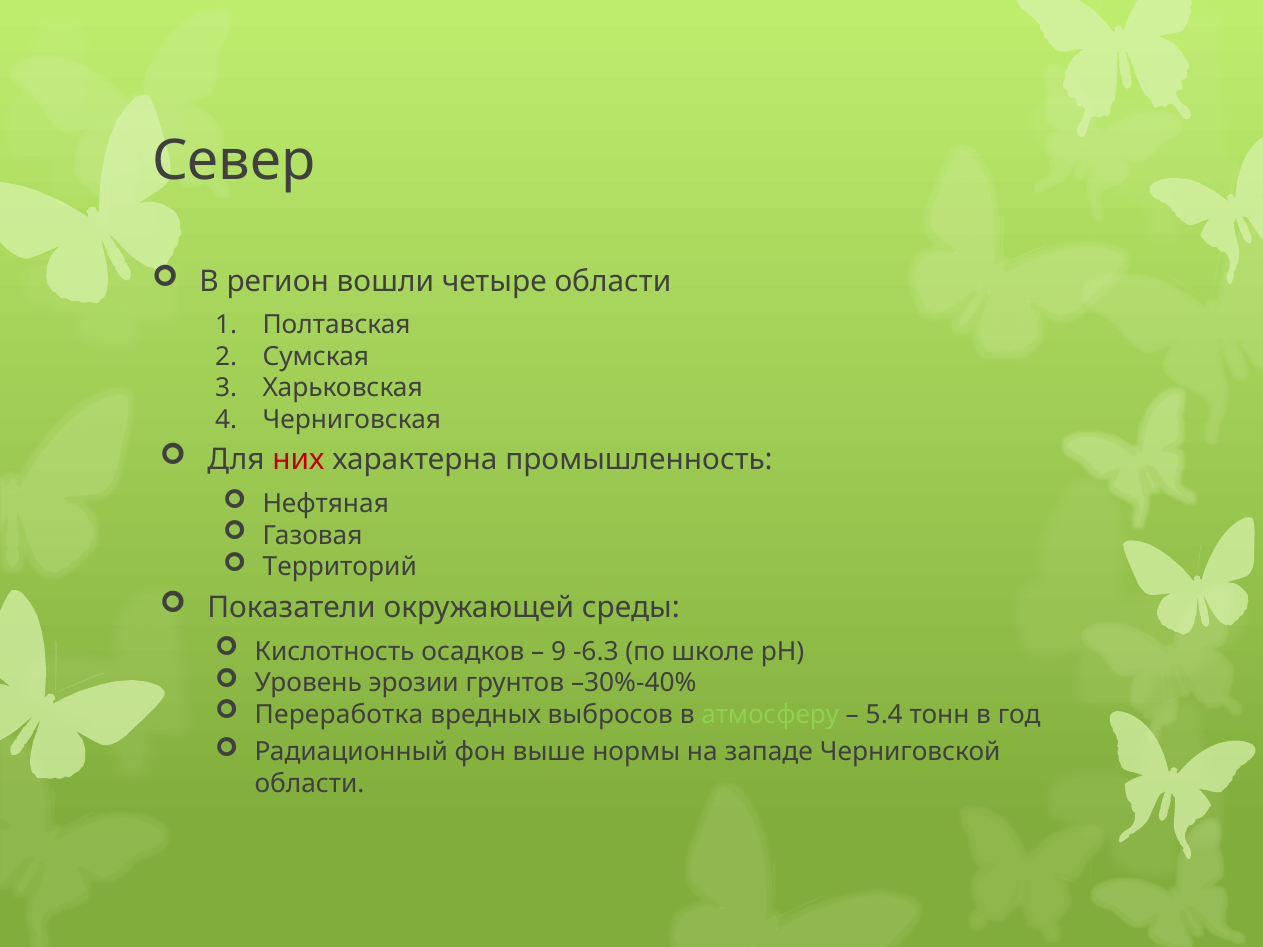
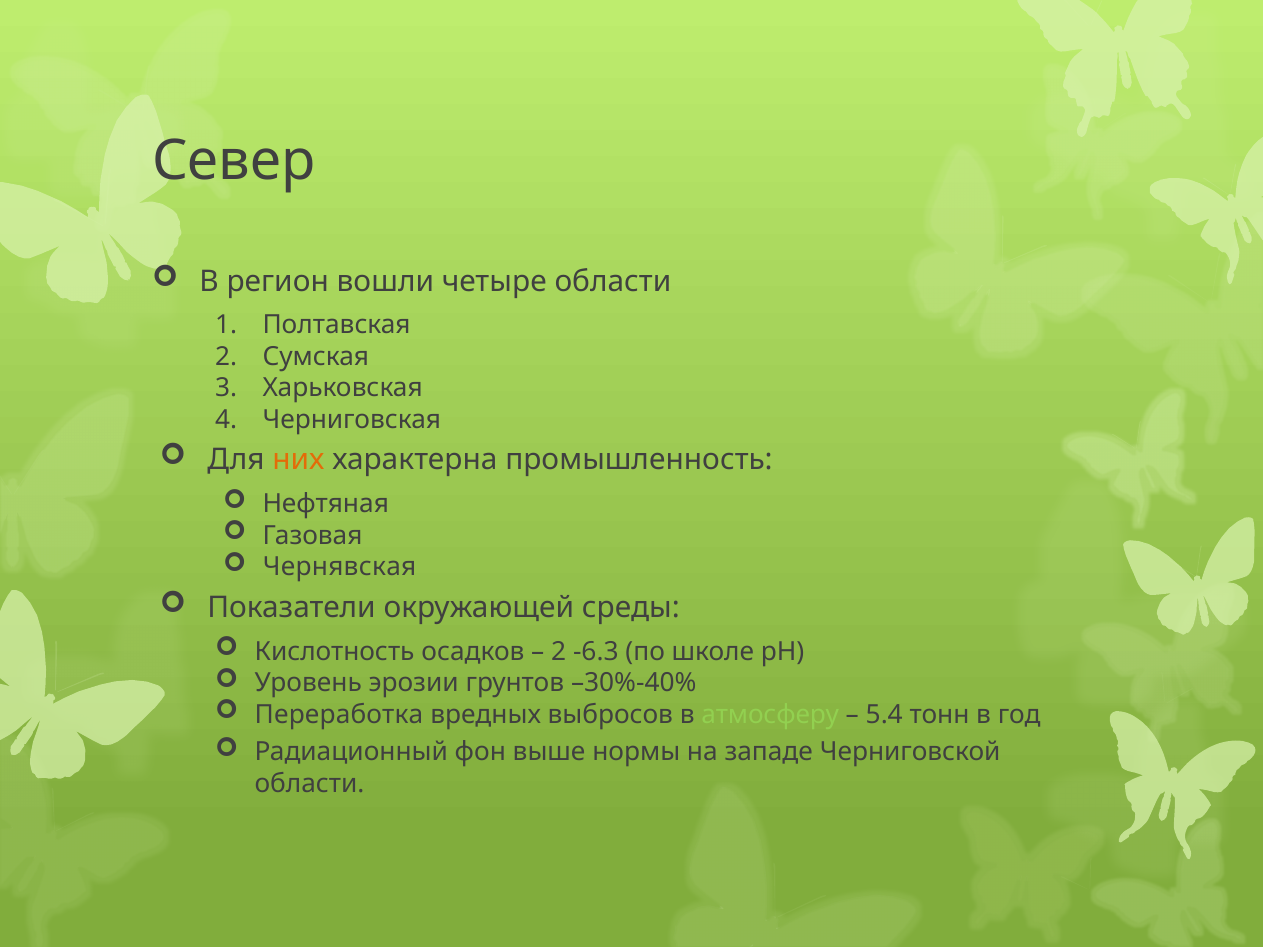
них colour: red -> orange (298, 460)
Территорий: Территорий -> Чернявская (340, 567)
9: 9 -> 2 (559, 652)
